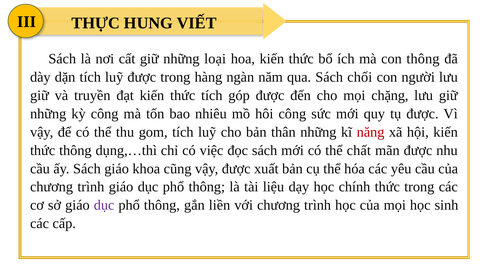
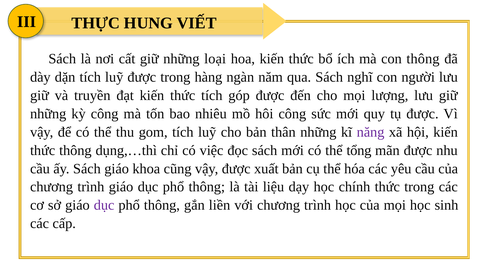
chối: chối -> nghĩ (360, 77)
chặng: chặng -> lượng (390, 95)
năng colour: red -> purple (371, 132)
chất: chất -> tổng (359, 150)
